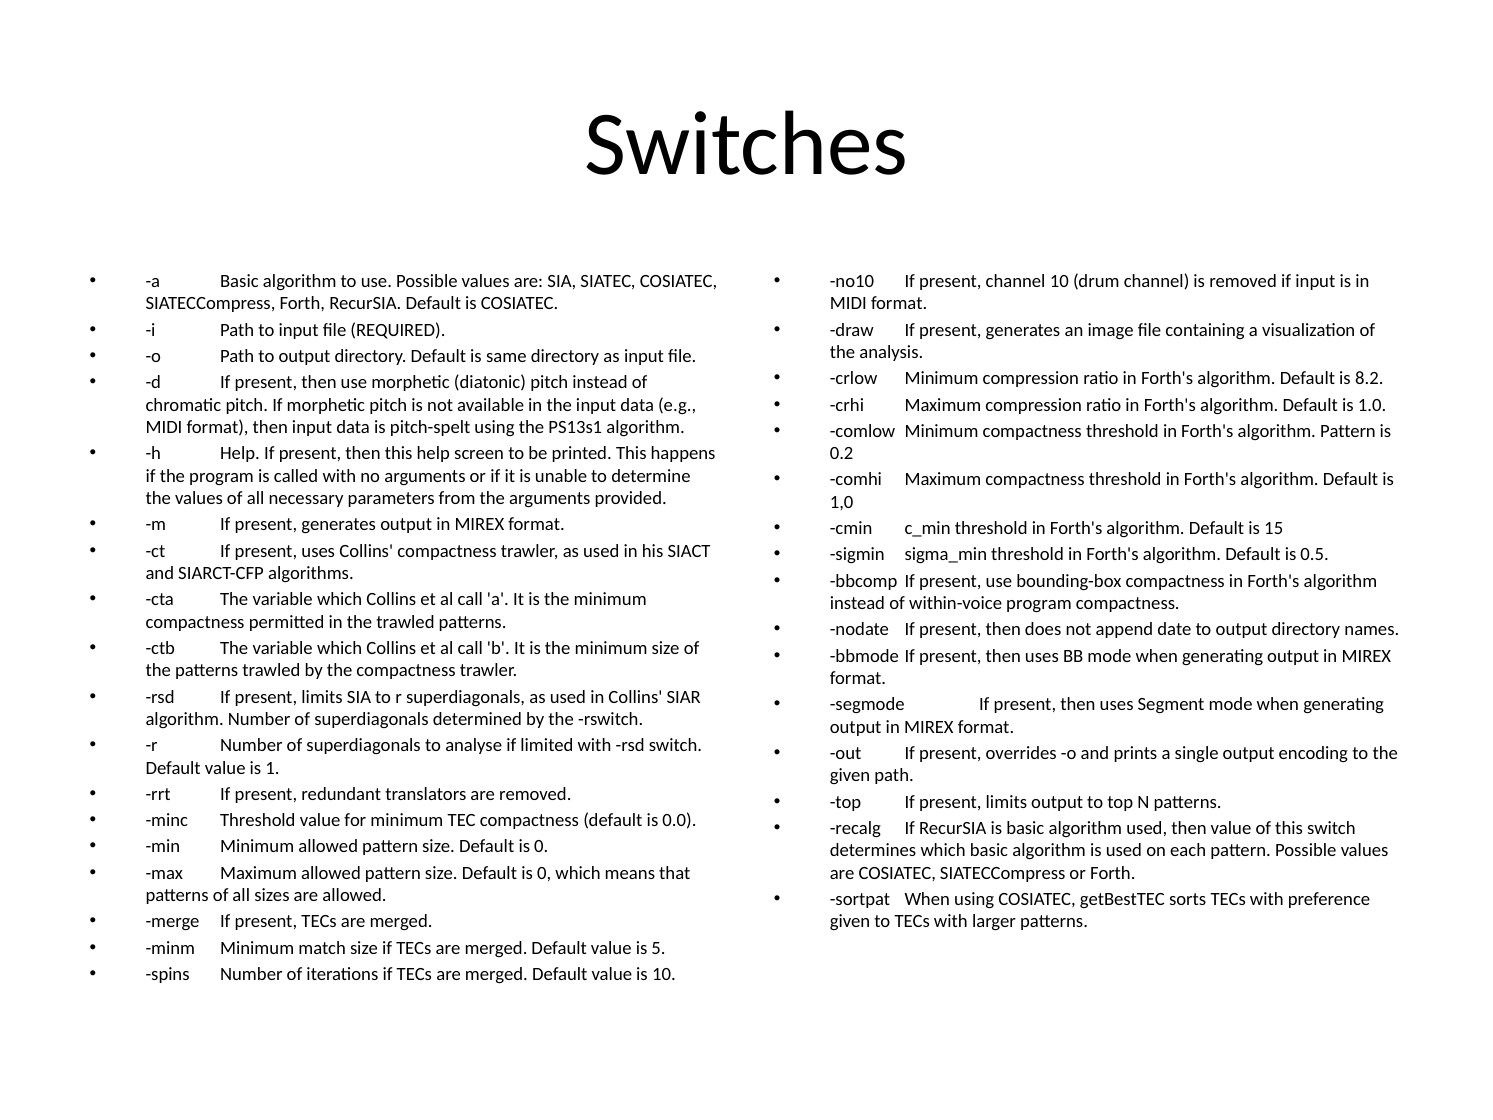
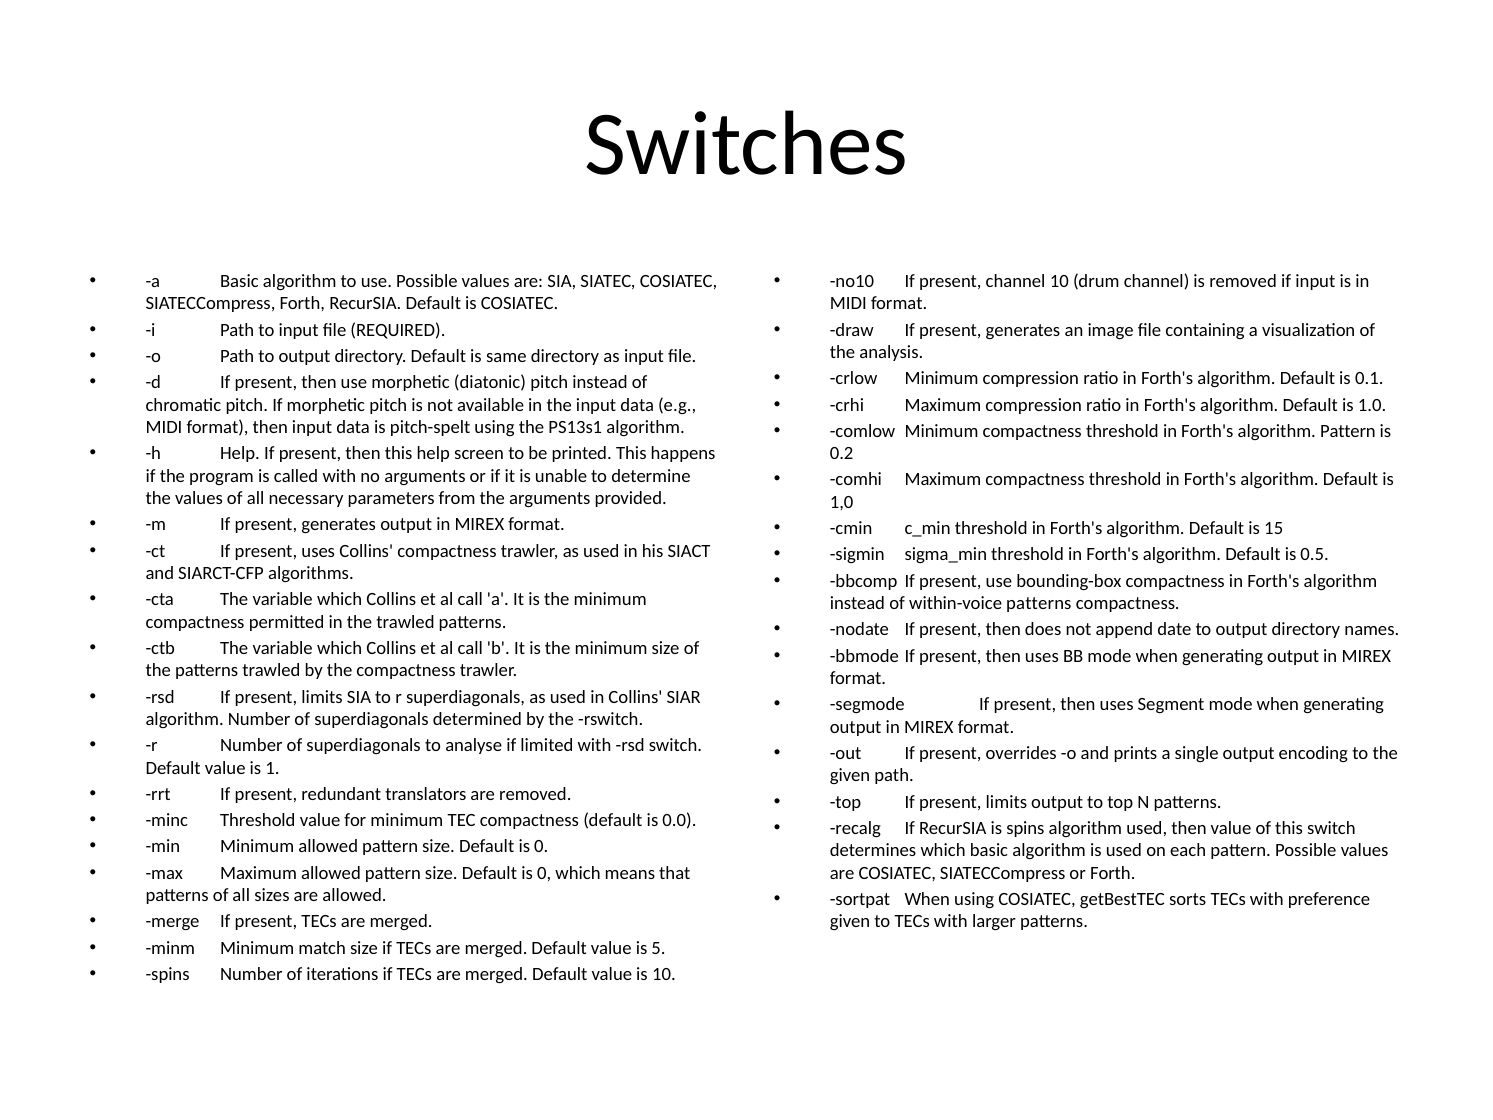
8.2: 8.2 -> 0.1 (1369, 379)
within-voice program: program -> patterns (1039, 603)
is basic: basic -> spins (1025, 828)
